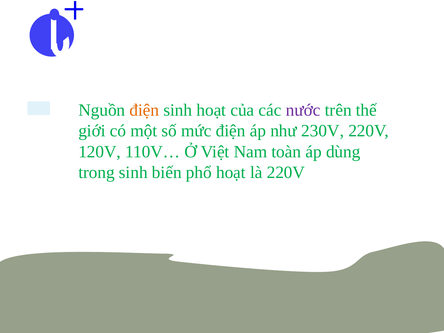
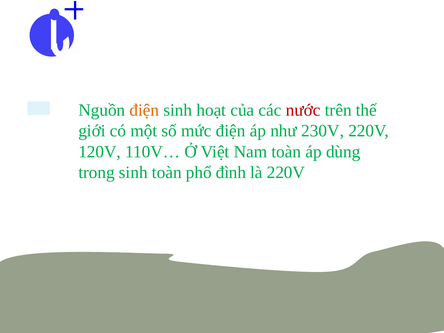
nước colour: purple -> red (303, 110)
sinh biến: biến -> toàn (167, 172)
phổ hoạt: hoạt -> đình (231, 172)
